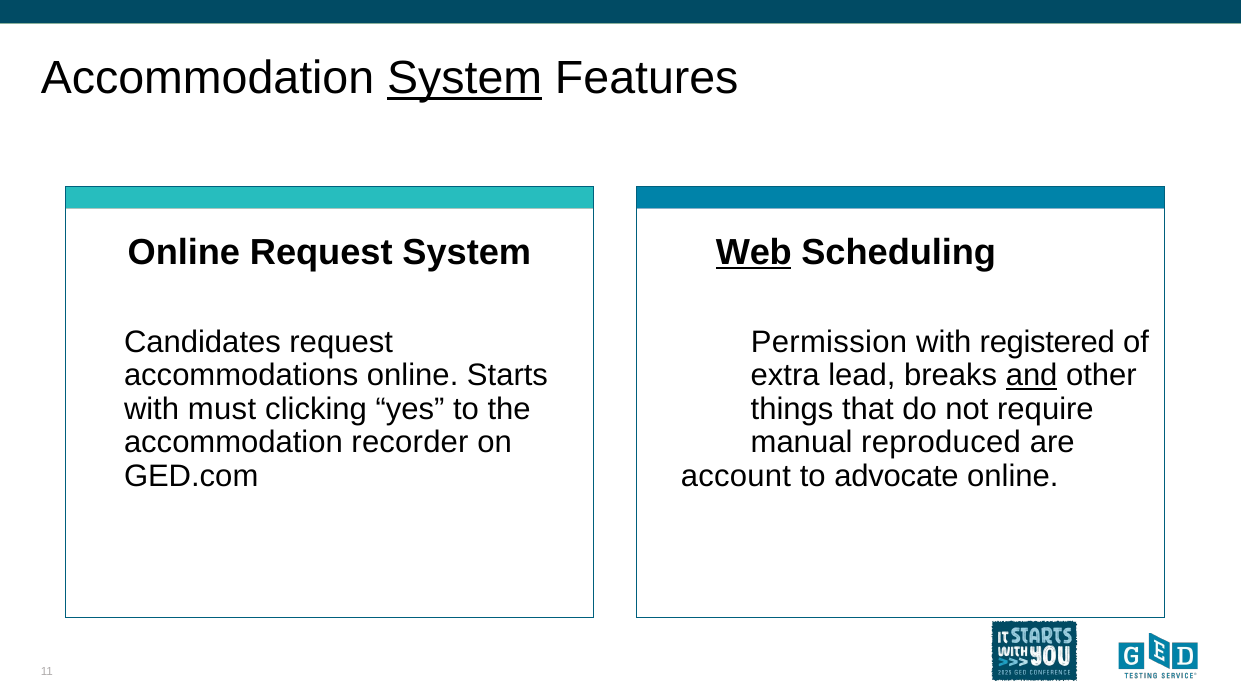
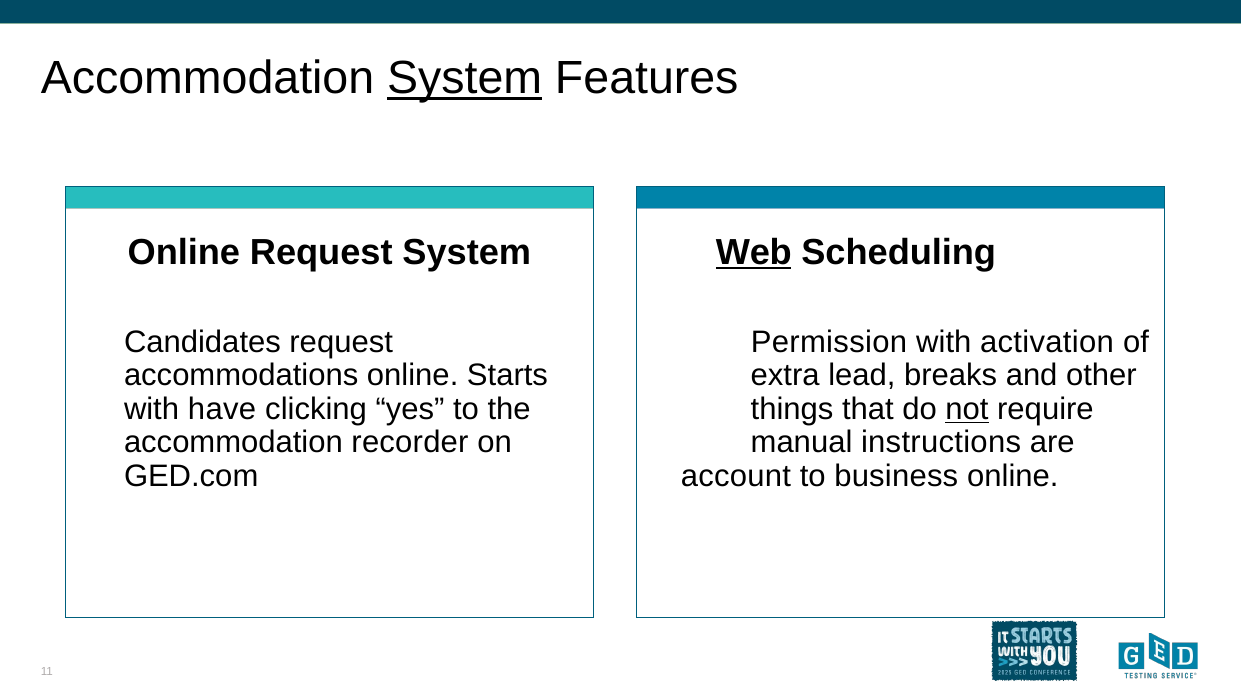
registered: registered -> activation (1047, 342)
and underline: present -> none (1032, 376)
must: must -> have (222, 409)
not underline: none -> present (967, 409)
reproduced: reproduced -> instructions (941, 443)
advocate: advocate -> business (896, 476)
